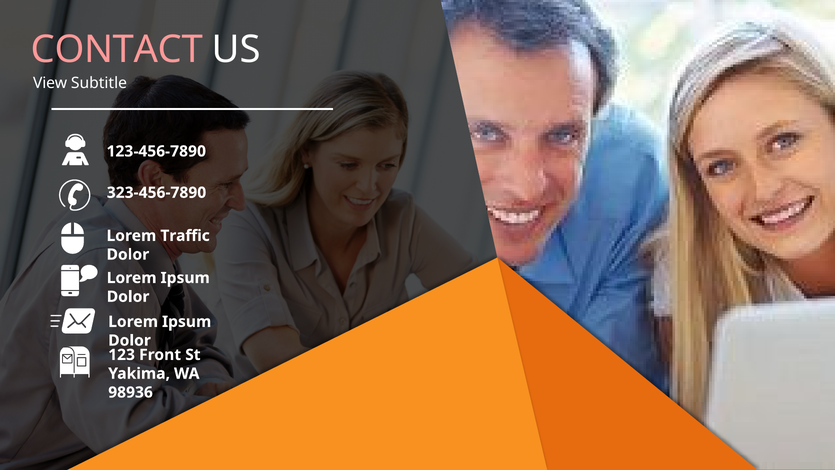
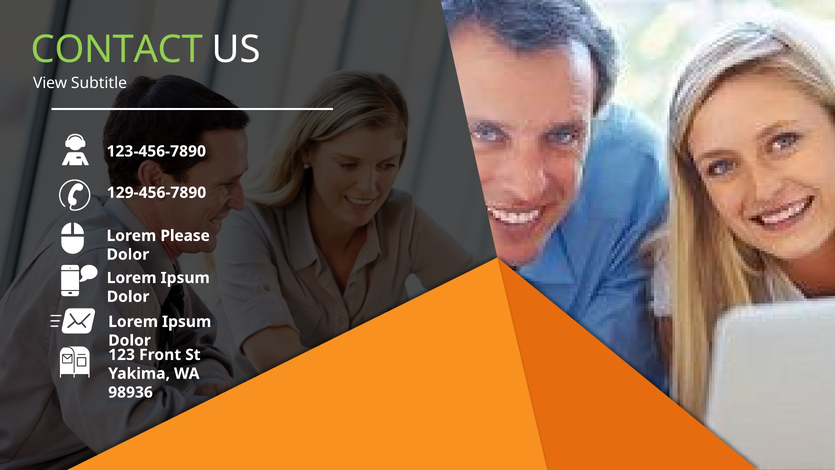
CONTACT colour: pink -> light green (117, 50)
323-456-7890: 323-456-7890 -> 129-456-7890 (157, 193)
Traffic: Traffic -> Please (185, 236)
